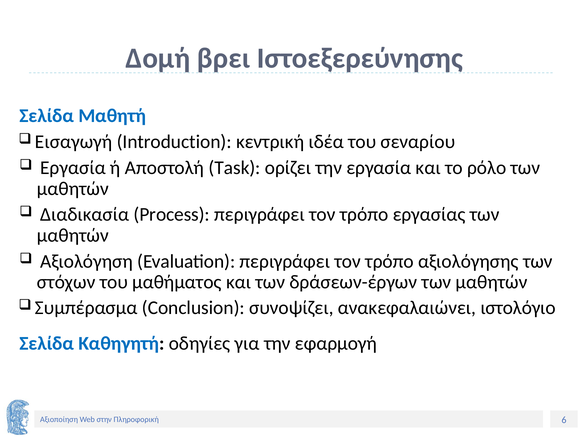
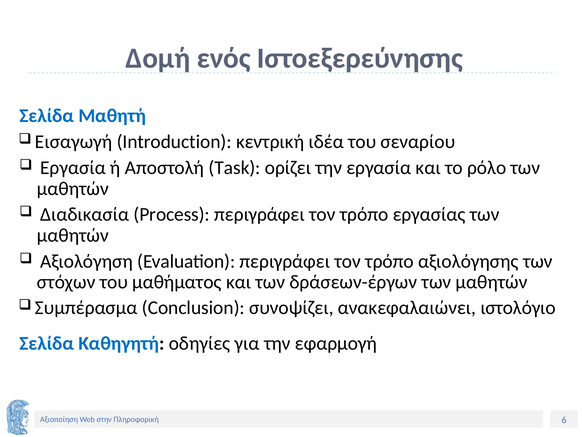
βρει: βρει -> ενός (224, 58)
